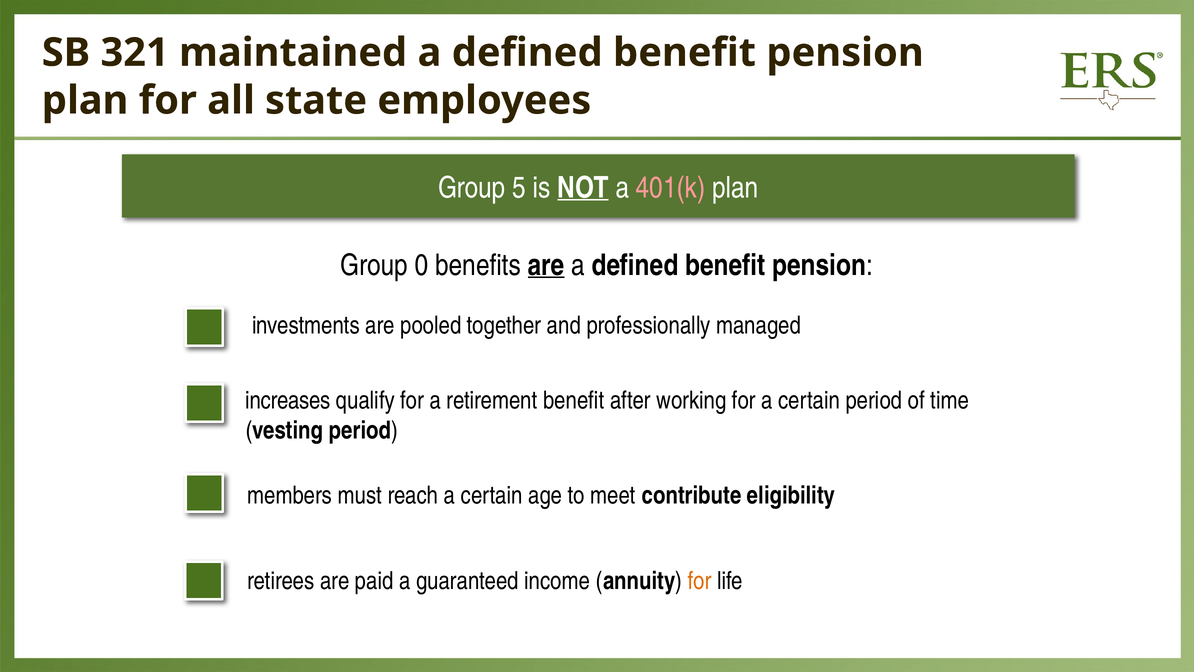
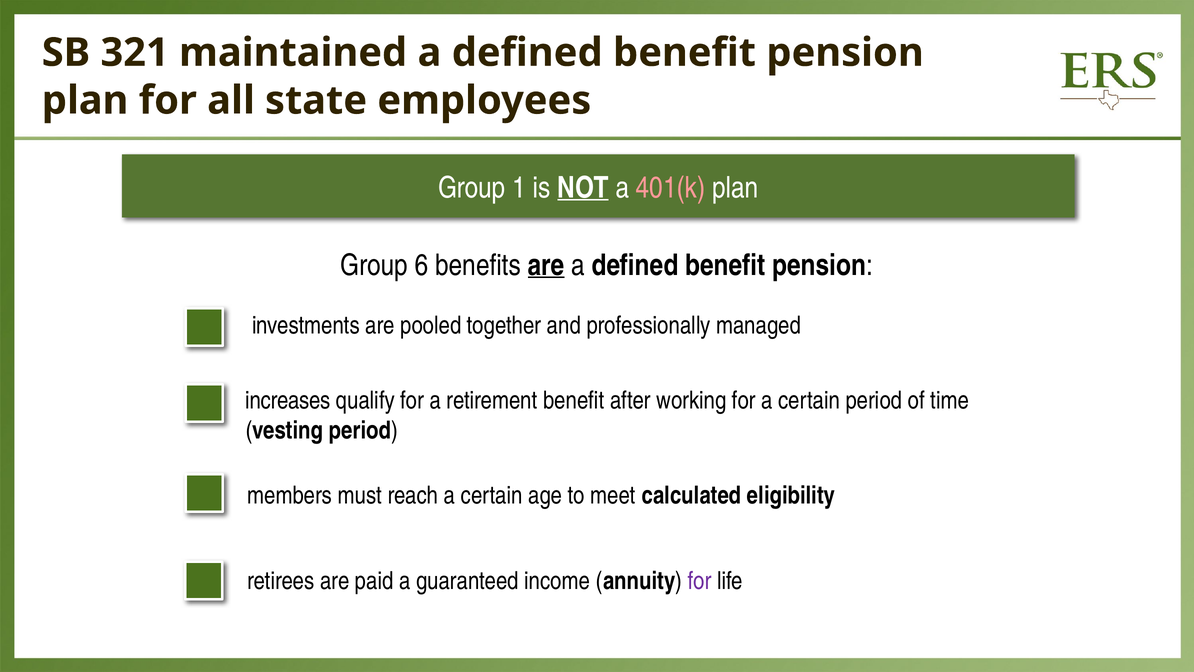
5: 5 -> 1 (519, 188)
0: 0 -> 6 (422, 265)
contribute: contribute -> calculated (692, 495)
for colour: orange -> purple (700, 581)
